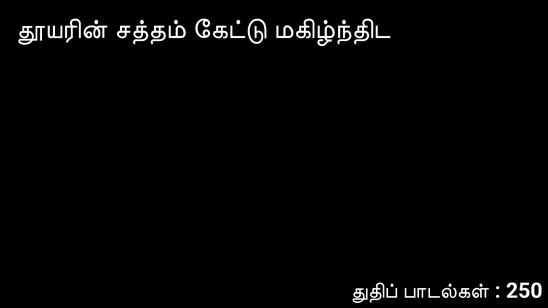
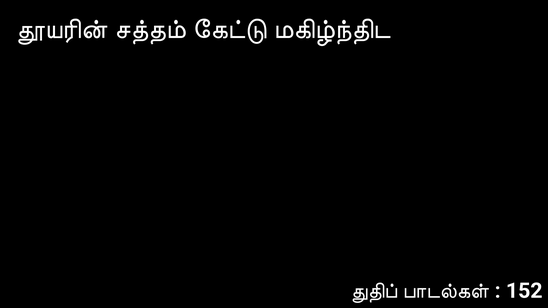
250: 250 -> 152 (524, 291)
